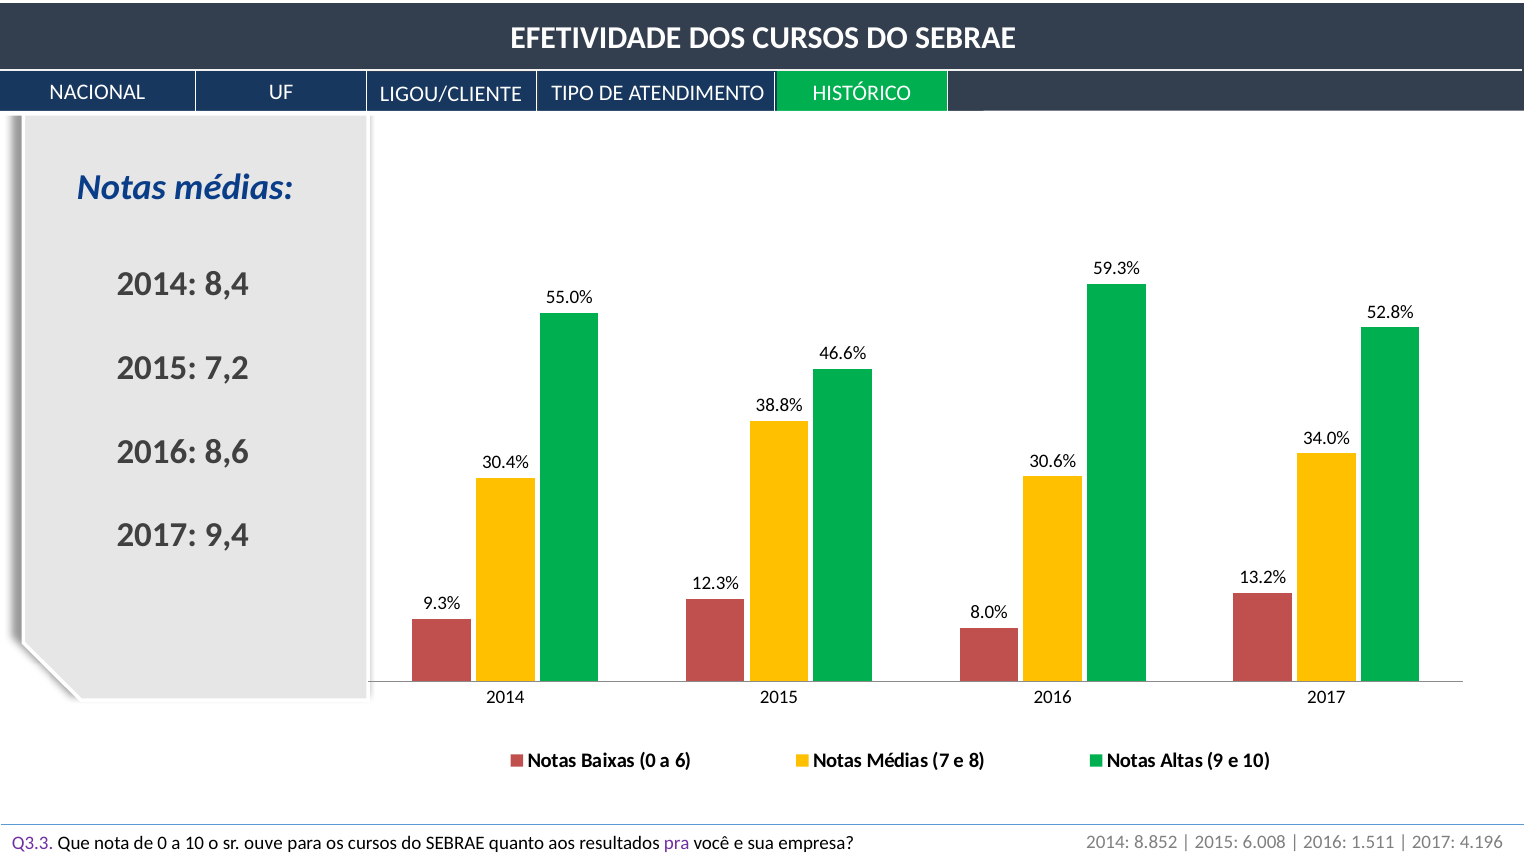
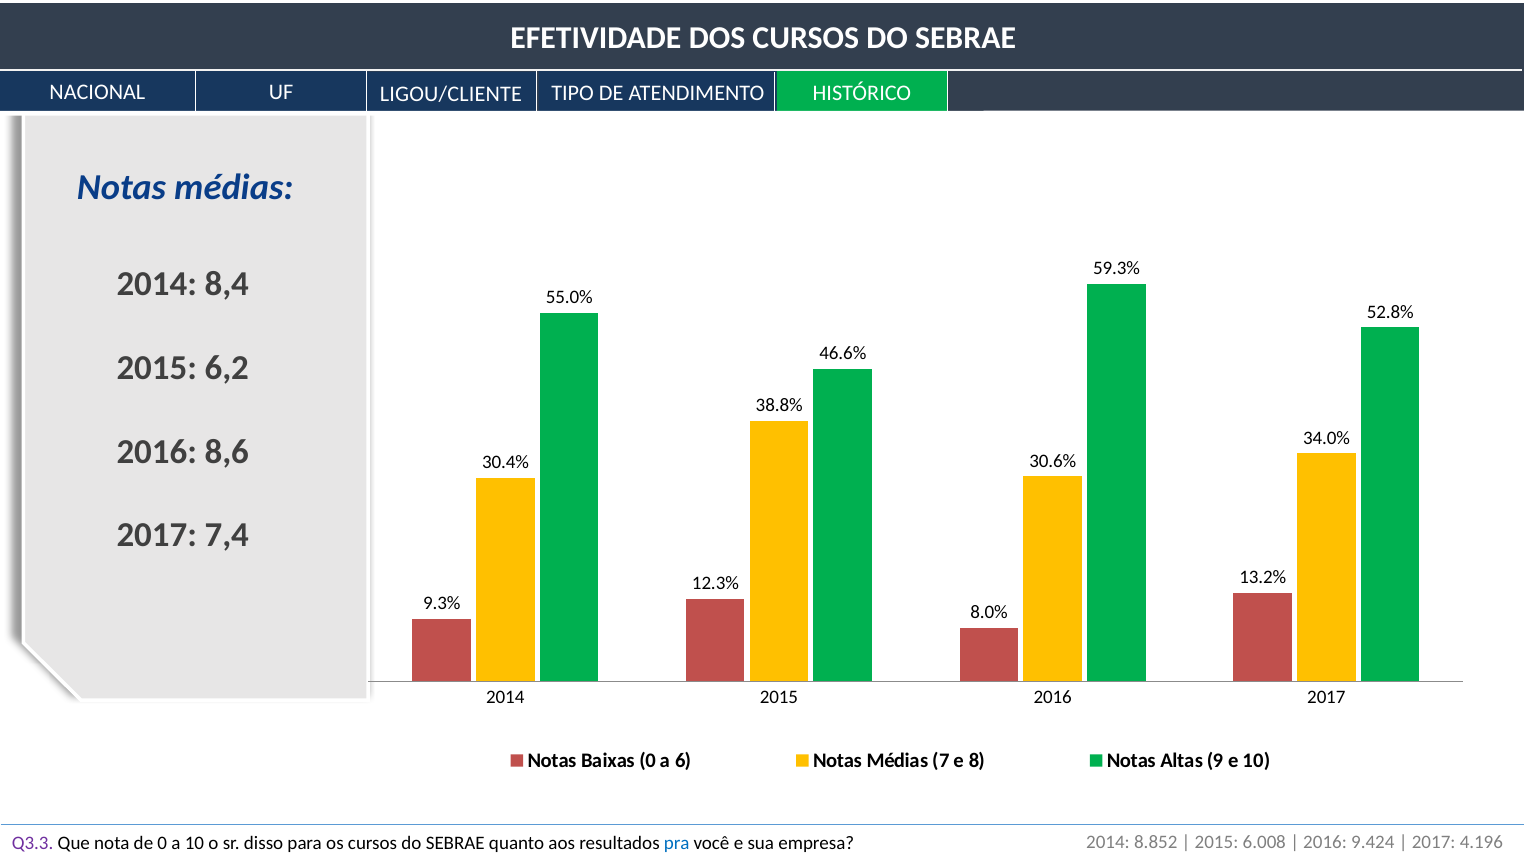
7,2: 7,2 -> 6,2 (227, 368)
9,4: 9,4 -> 7,4 (227, 535)
1.511: 1.511 -> 9.424 (1373, 843)
ouve: ouve -> disso (264, 843)
pra colour: purple -> blue (677, 843)
